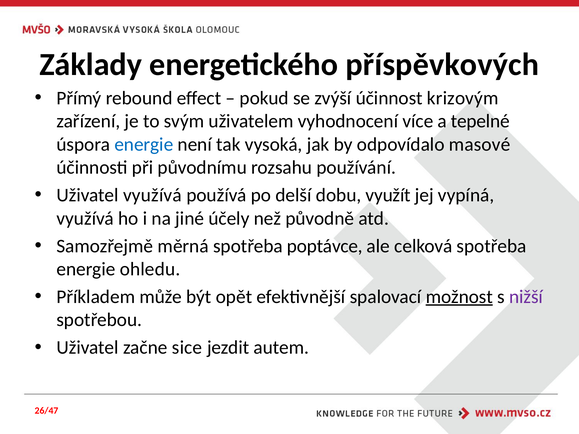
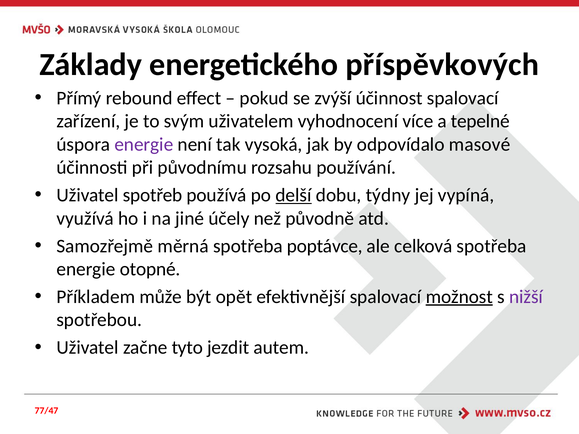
účinnost krizovým: krizovým -> spalovací (463, 98)
energie colour: blue -> purple (144, 144)
Uživatel využívá: využívá -> spotřeb (153, 195)
delší underline: none -> present (294, 195)
využít: využít -> týdny (388, 195)
ohledu: ohledu -> otopné (150, 269)
sice: sice -> tyto (187, 348)
26/47: 26/47 -> 77/47 (46, 411)
